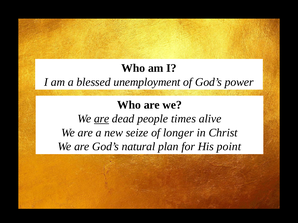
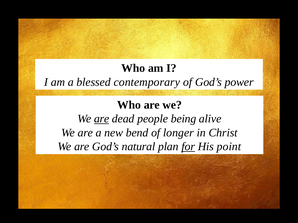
unemployment: unemployment -> contemporary (147, 82)
times: times -> being (184, 119)
seize: seize -> bend (137, 133)
for underline: none -> present (188, 147)
